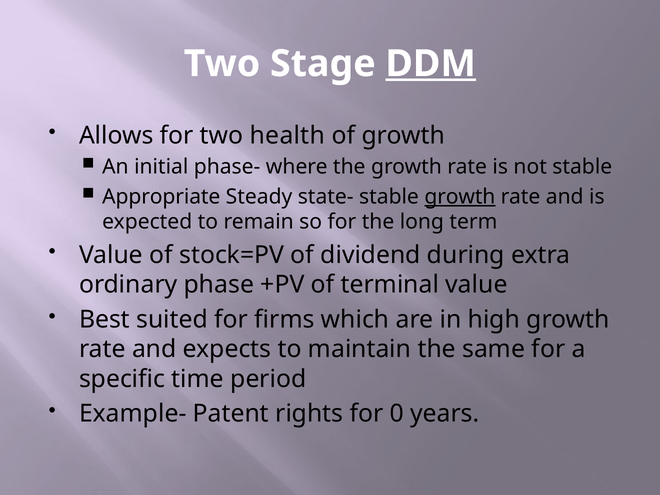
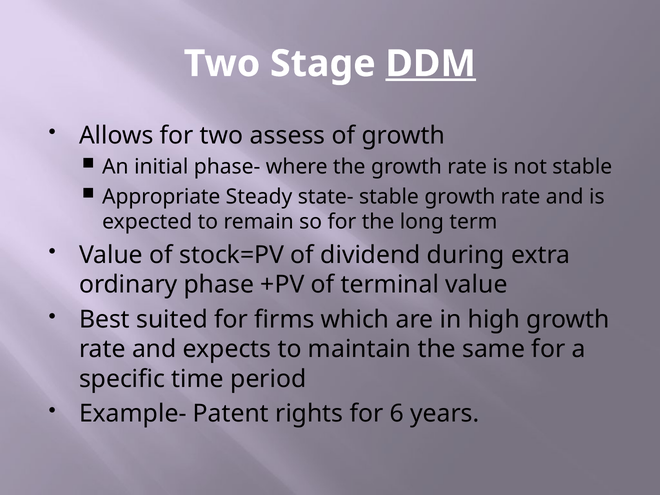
health: health -> assess (288, 135)
growth underline: present -> none (460, 197)
0: 0 -> 6 (397, 414)
